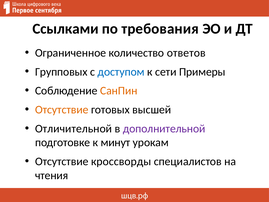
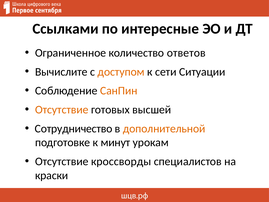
требования: требования -> интересные (160, 29)
Групповых: Групповых -> Вычислите (61, 72)
доступом colour: blue -> orange (121, 72)
Примеры: Примеры -> Ситуации (202, 72)
Отличительной: Отличительной -> Сотрудничество (74, 128)
дополнительной colour: purple -> orange (164, 128)
чтения: чтения -> краски (52, 175)
